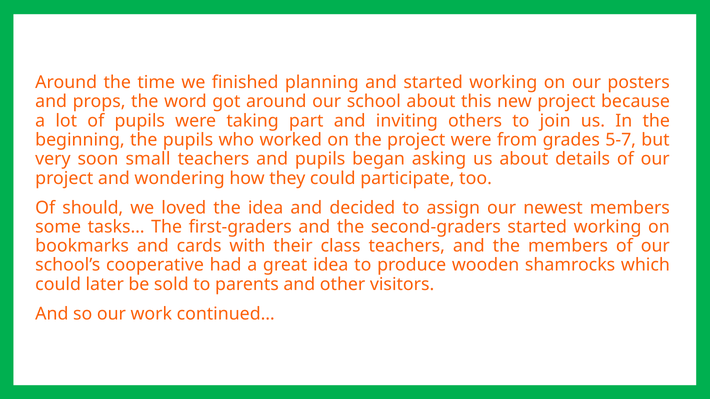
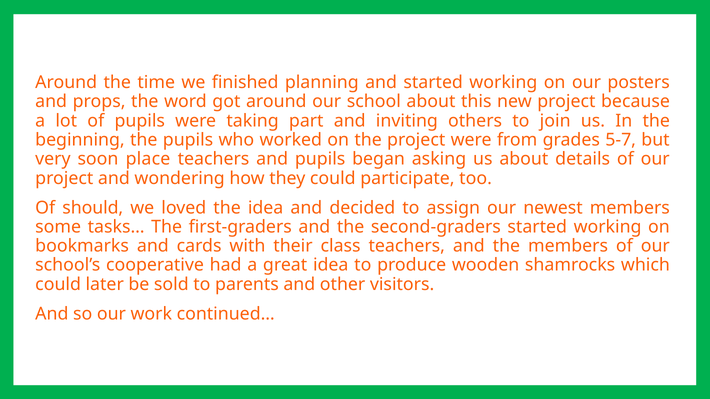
small: small -> place (148, 159)
